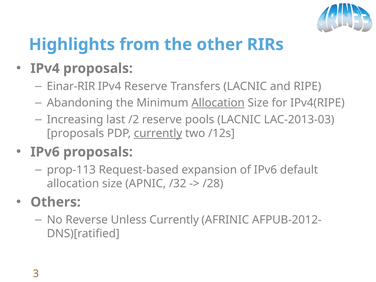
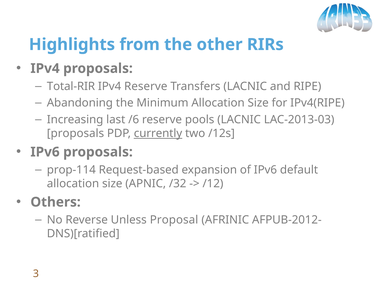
Einar-RIR: Einar-RIR -> Total-RIR (71, 86)
Allocation underline: present -> none (218, 103)
/2: /2 -> /6 (134, 120)
prop-113: prop-113 -> prop-114 (71, 170)
/28: /28 -> /12 (213, 184)
Unless Currently: Currently -> Proposal (174, 220)
